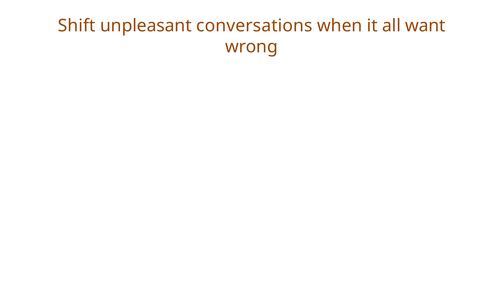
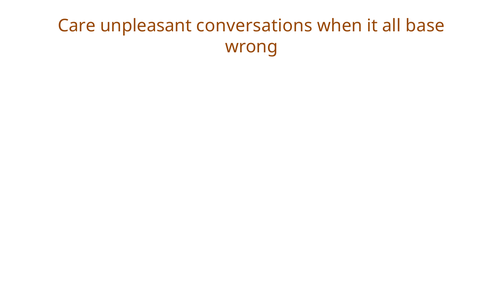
Shift: Shift -> Care (77, 26)
want: want -> base (425, 26)
